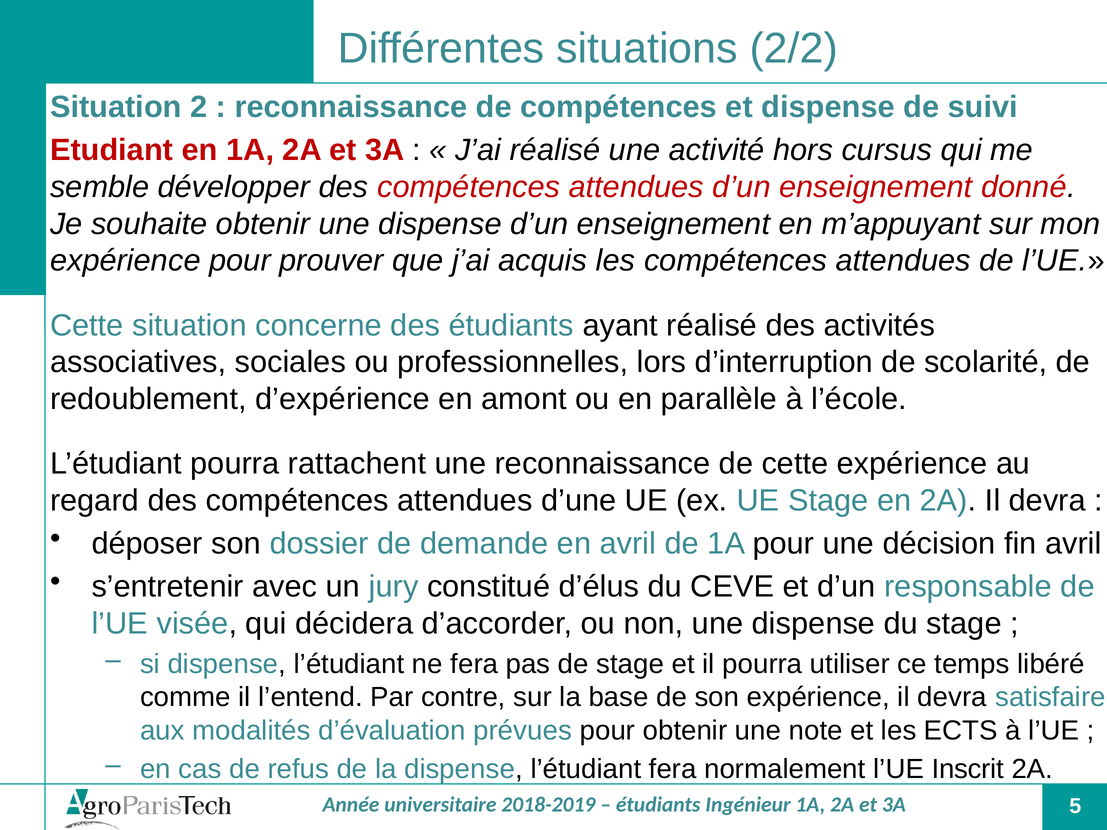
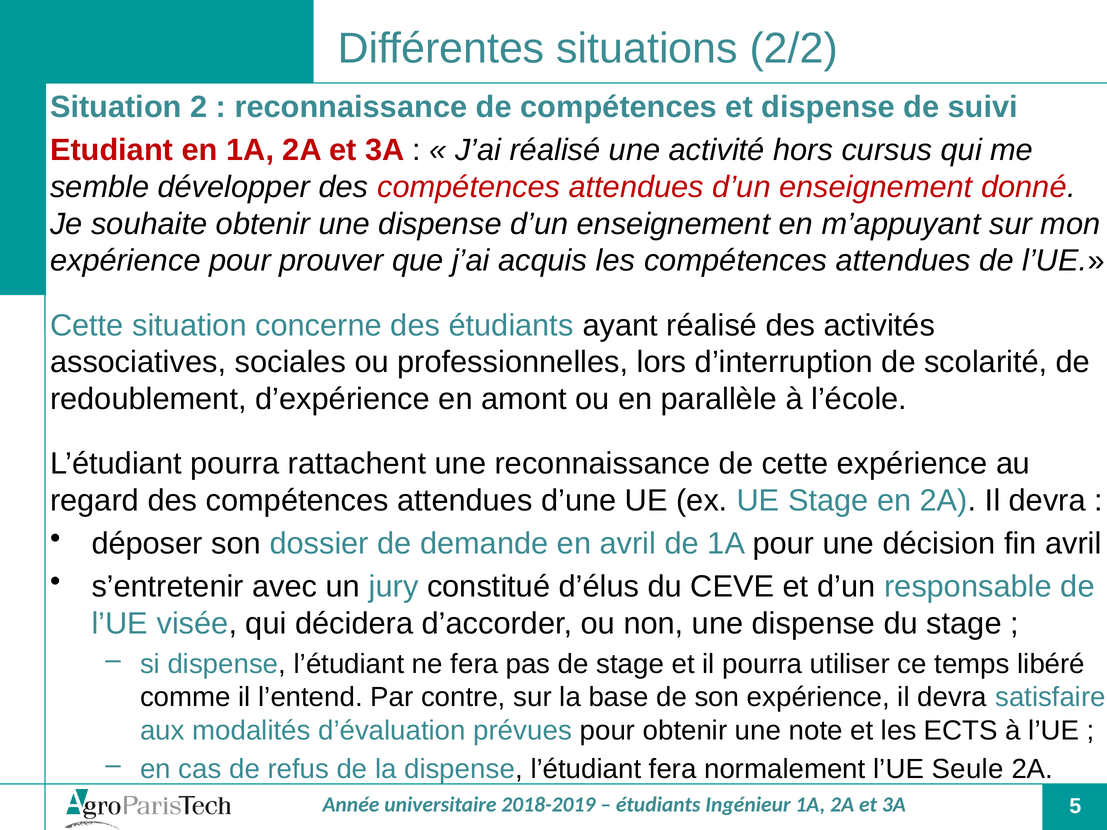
Inscrit: Inscrit -> Seule (968, 769)
